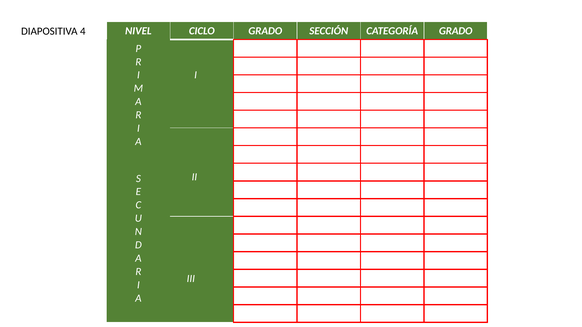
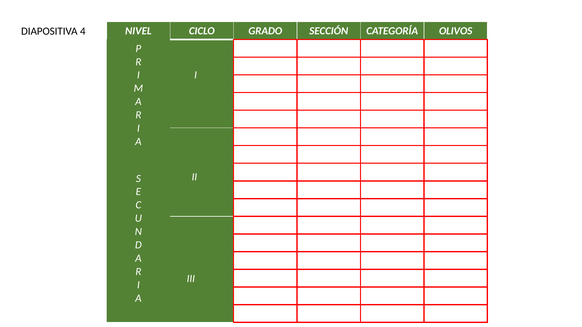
CATEGORÍA GRADO: GRADO -> OLIVOS (456, 31)
